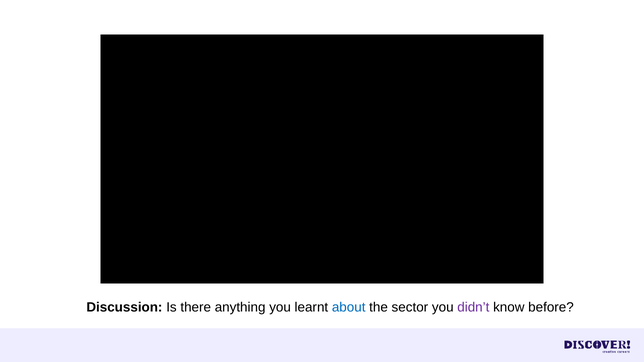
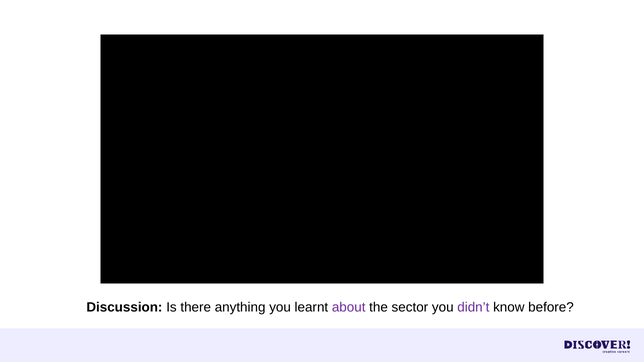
about colour: blue -> purple (349, 308)
